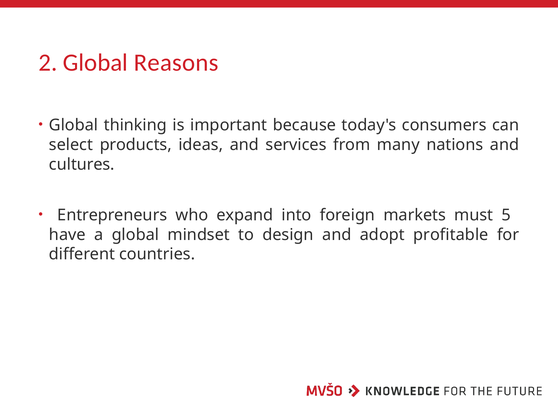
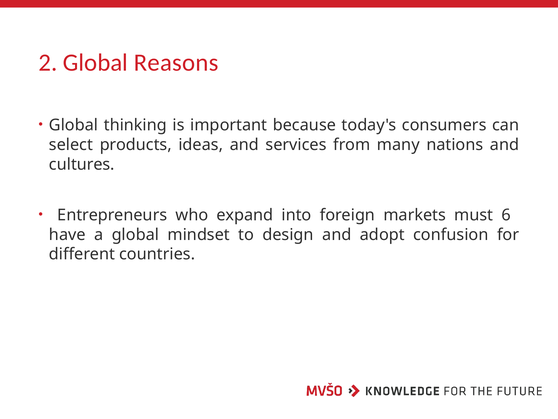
5: 5 -> 6 (506, 215)
profitable: profitable -> confusion (451, 234)
